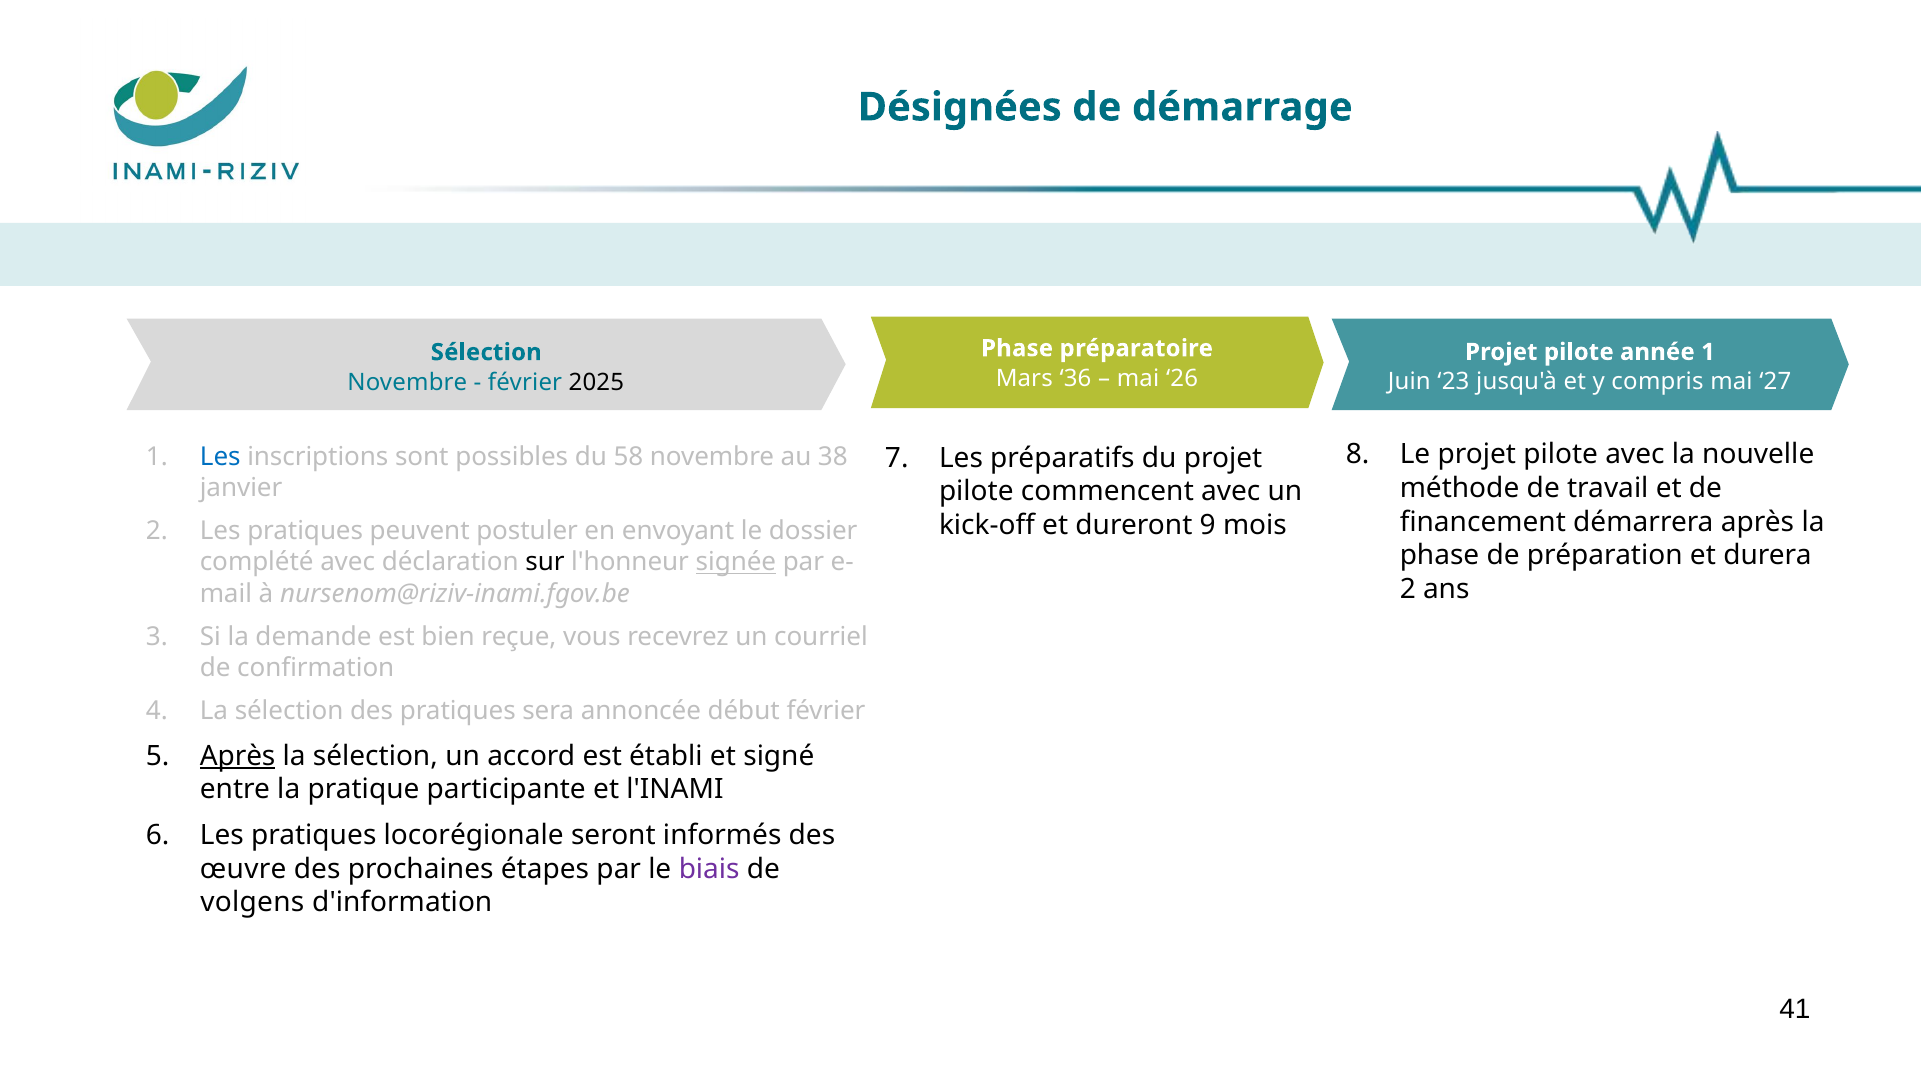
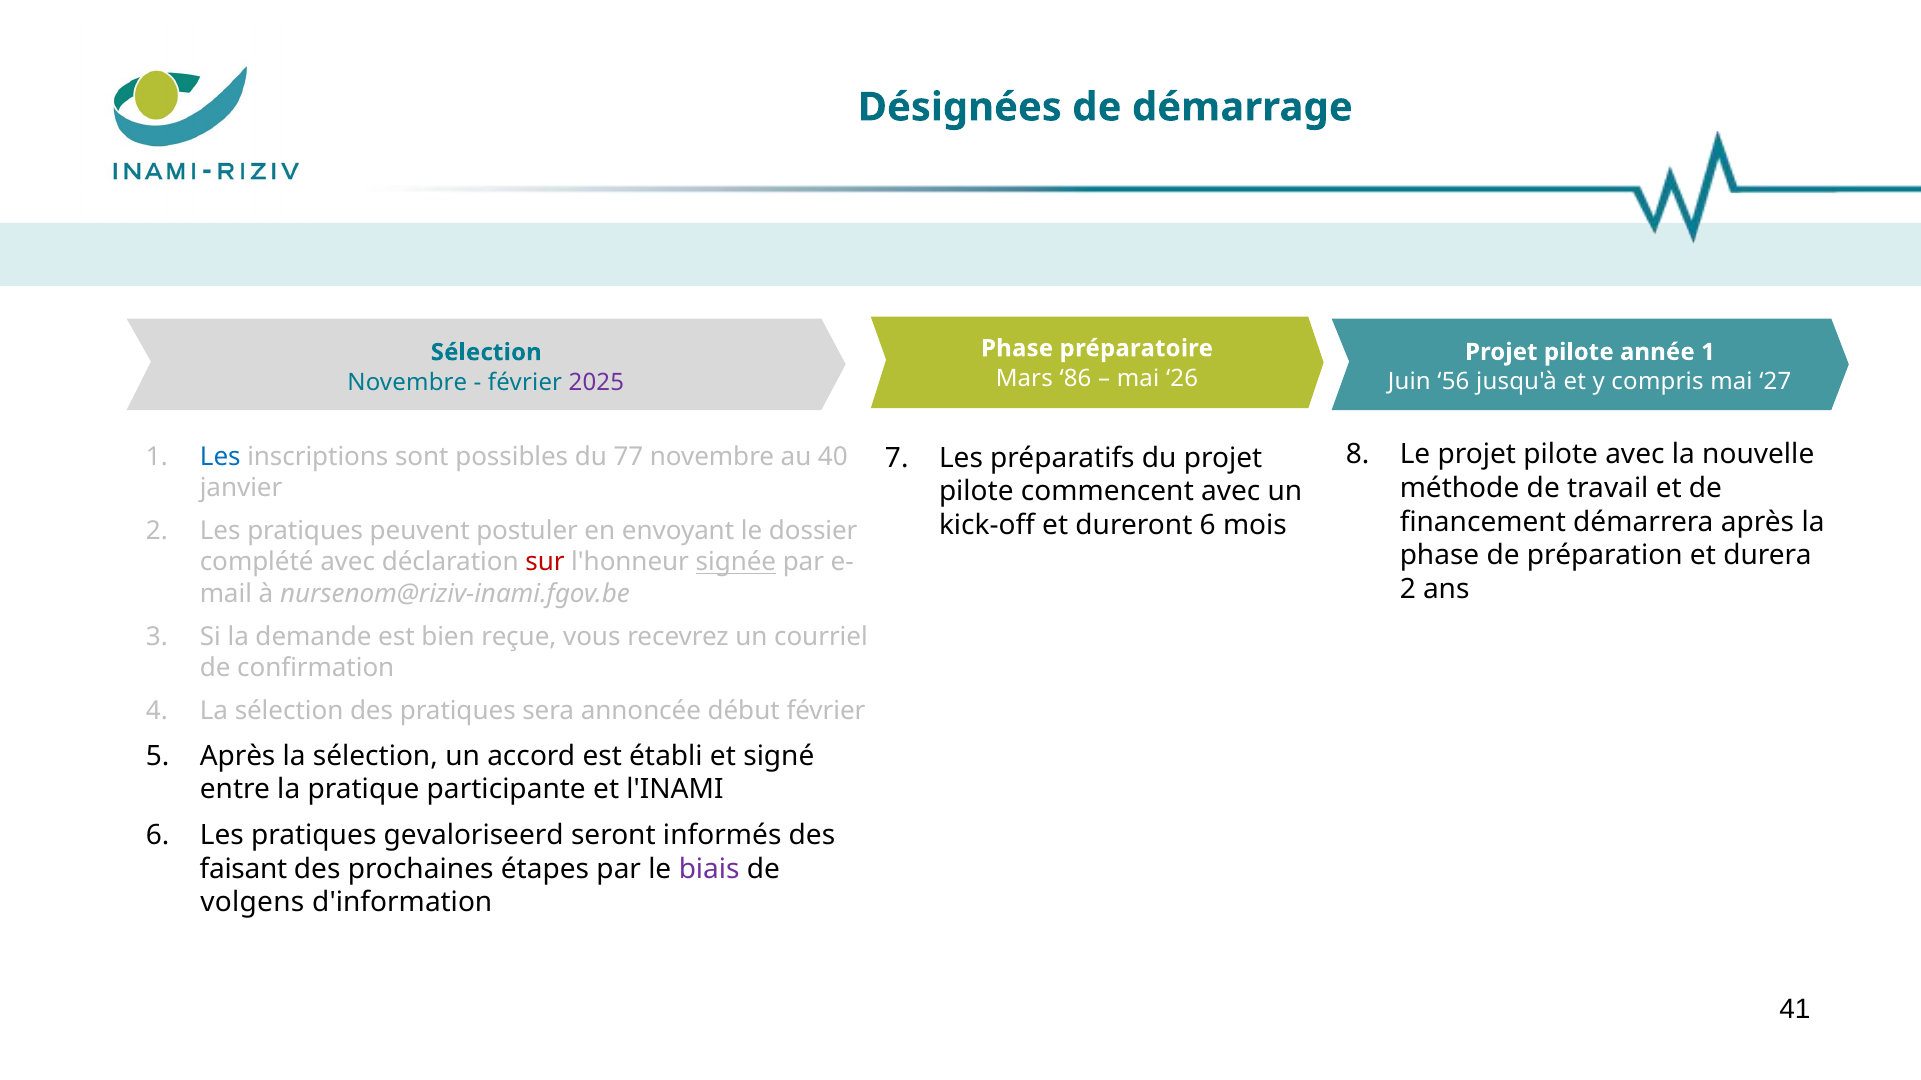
36: 36 -> 86 (1076, 379)
23: 23 -> 56 (1453, 382)
2025 colour: black -> purple (596, 382)
58: 58 -> 77 (628, 457)
38: 38 -> 40 (833, 457)
dureront 9: 9 -> 6 (1208, 525)
sur colour: black -> red (545, 563)
Après underline: present -> none (238, 756)
locorégionale: locorégionale -> gevaloriseerd (474, 836)
œuvre: œuvre -> faisant (243, 869)
